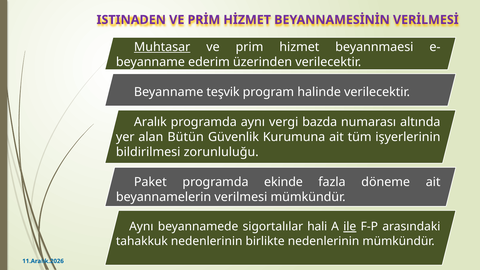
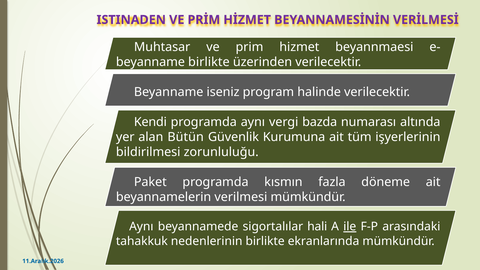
Muhtasar underline: present -> none (162, 47)
beyanname ederim: ederim -> birlikte (209, 62)
teşvik: teşvik -> iseniz (223, 92)
Aralık: Aralık -> Kendi (150, 122)
ekinde: ekinde -> kısmın (283, 182)
birlikte nedenlerinin: nedenlerinin -> ekranlarında (324, 241)
